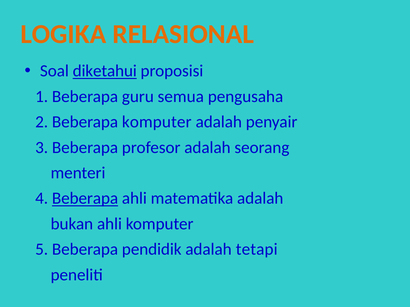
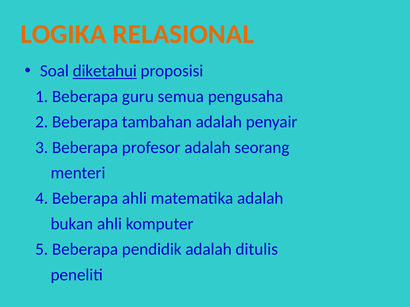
Beberapa komputer: komputer -> tambahan (157, 122)
Beberapa underline: present -> none (85, 199)
tetapi: tetapi -> ditulis (257, 250)
